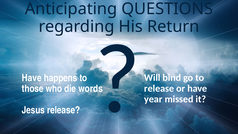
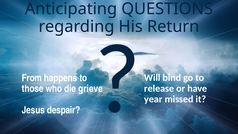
Have: Have -> From (32, 78)
words: words -> grieve (91, 89)
Jesus release: release -> despair (64, 110)
